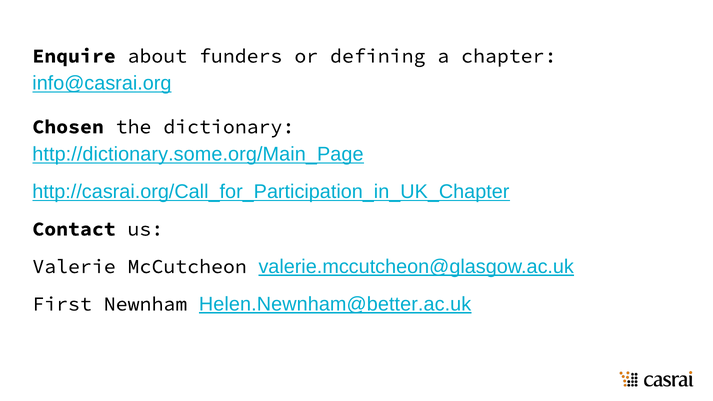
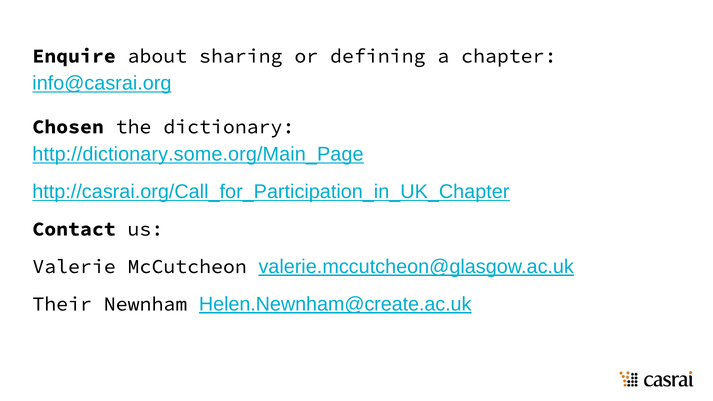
funders: funders -> sharing (241, 56)
First: First -> Their (62, 304)
Helen.Newnham@better.ac.uk: Helen.Newnham@better.ac.uk -> Helen.Newnham@create.ac.uk (335, 304)
